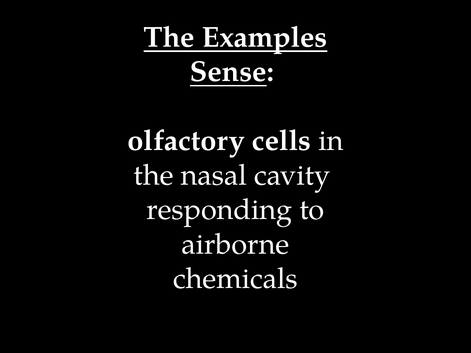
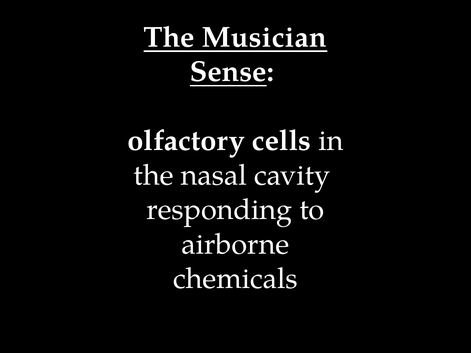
Examples: Examples -> Musician (264, 37)
